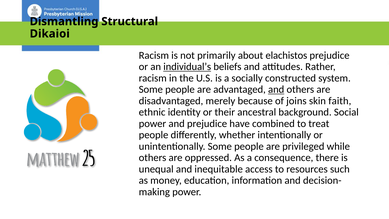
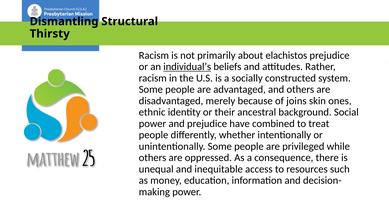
Dikaioi: Dikaioi -> Thirsty (50, 34)
and underline: present -> none (276, 89)
faith: faith -> ones (340, 101)
